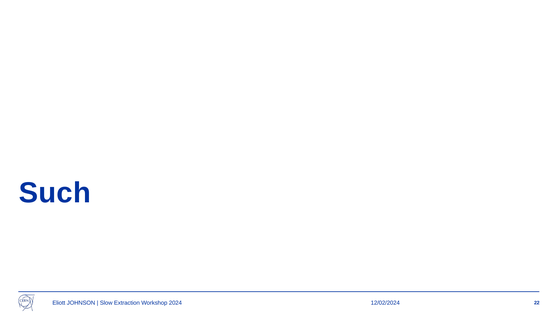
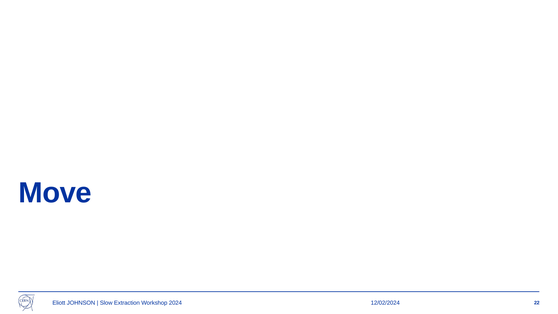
Such: Such -> Move (55, 193)
